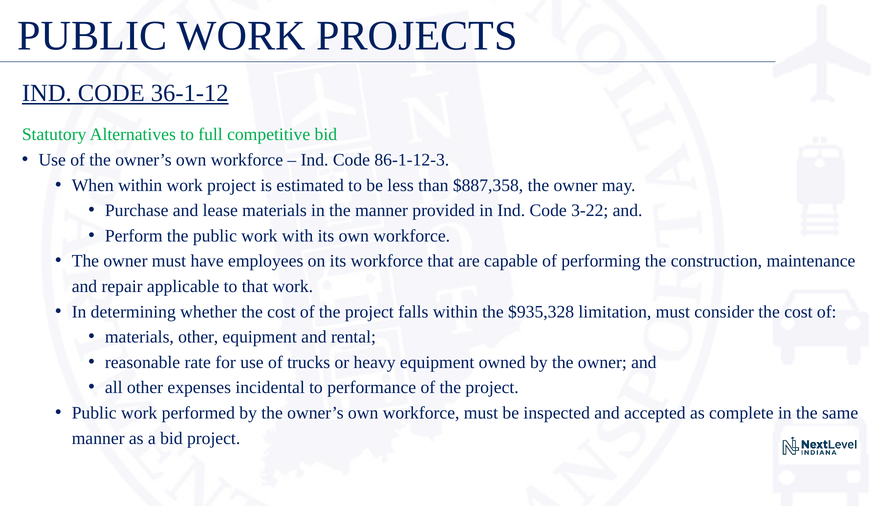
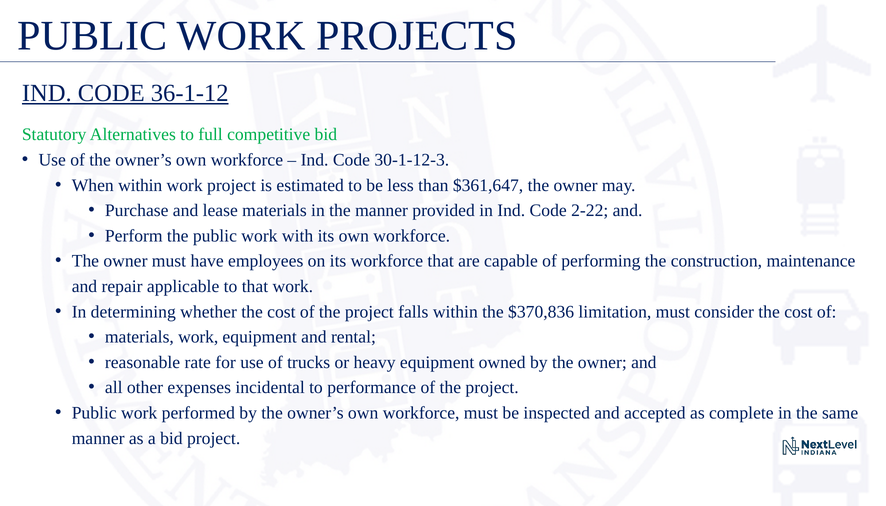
86-1-12-3: 86-1-12-3 -> 30-1-12-3 (412, 160)
$887,358: $887,358 -> $361,647 (488, 185)
3-22: 3-22 -> 2-22 (590, 211)
$935,328: $935,328 -> $370,836 (541, 312)
materials other: other -> work (198, 337)
